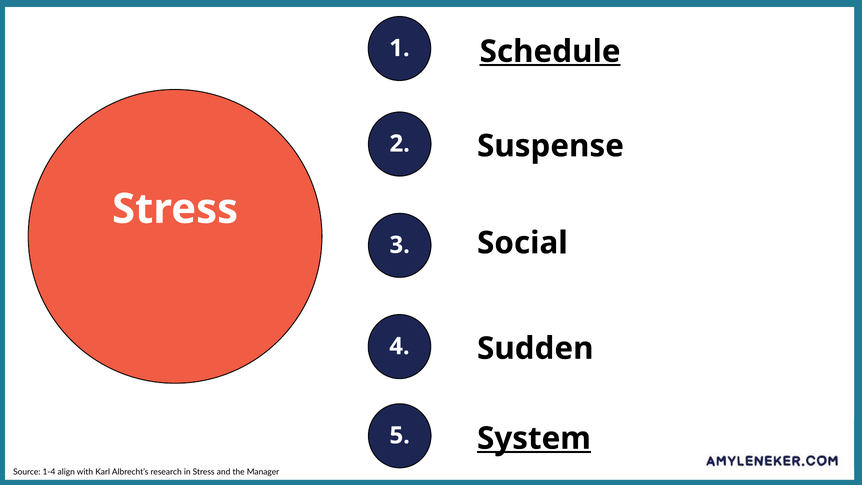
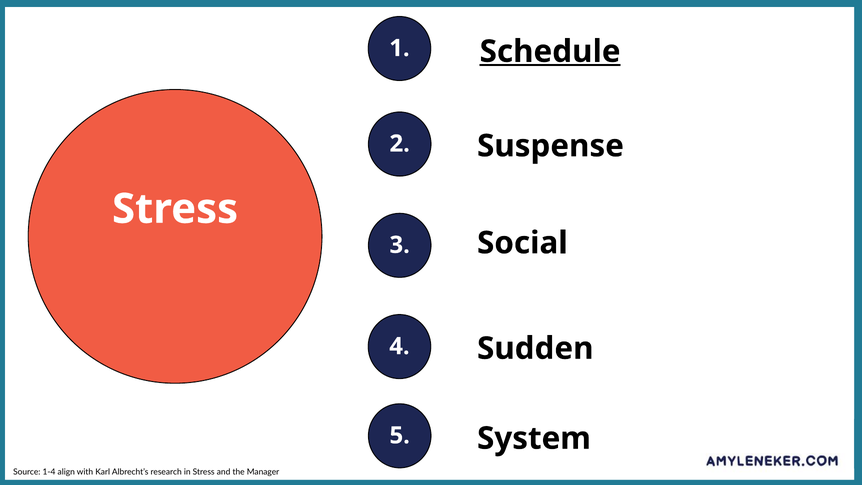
System underline: present -> none (534, 438)
